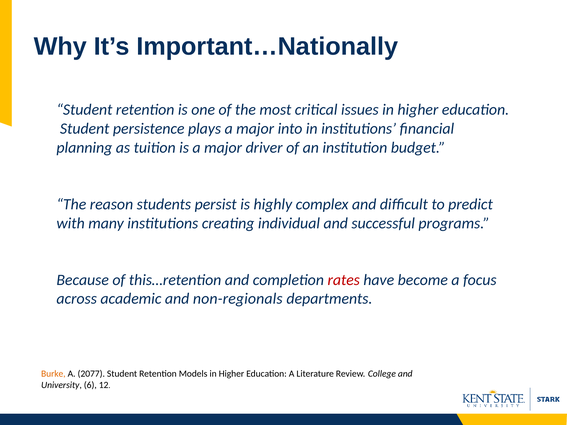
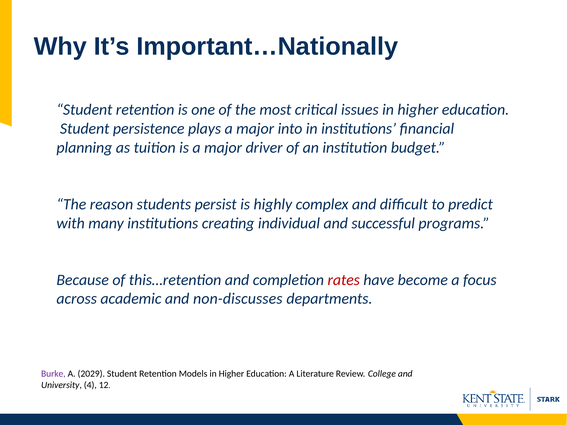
non-regionals: non-regionals -> non-discusses (238, 299)
Burke colour: orange -> purple (53, 374)
2077: 2077 -> 2029 (91, 374)
6: 6 -> 4 (90, 385)
